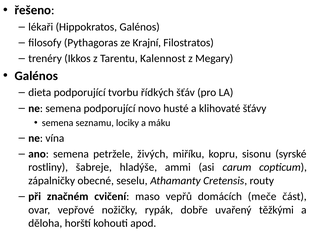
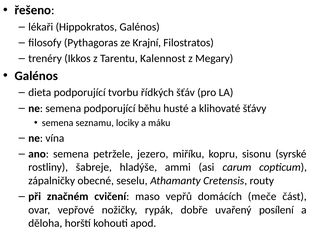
novo: novo -> běhu (149, 109)
živých: živých -> jezero (153, 154)
těžkými: těžkými -> posílení (276, 210)
